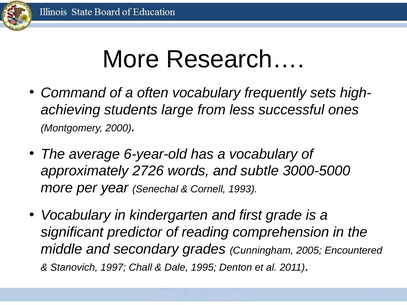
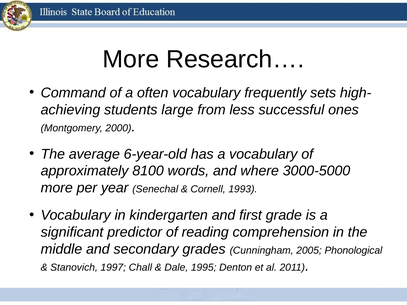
2726: 2726 -> 8100 (148, 171)
subtle: subtle -> where (260, 171)
Encountered: Encountered -> Phonological (353, 251)
